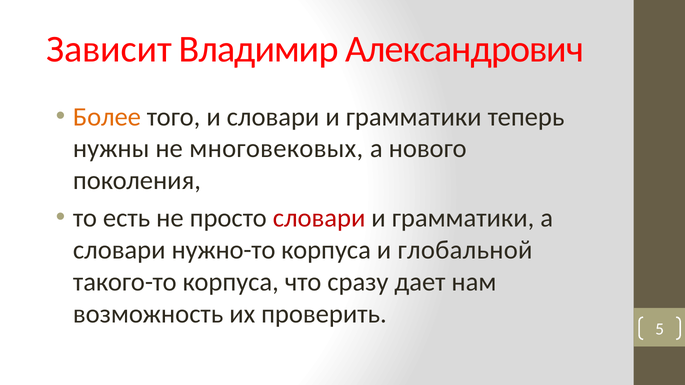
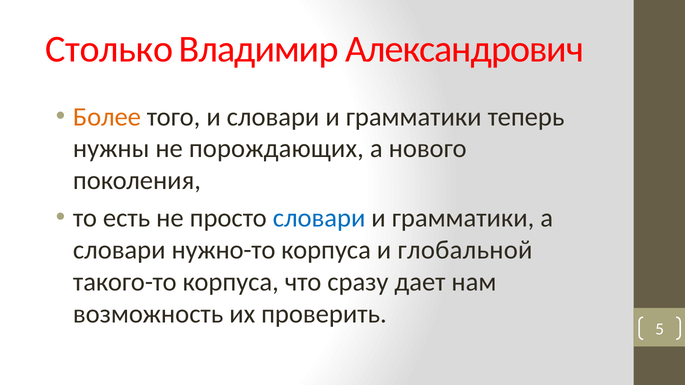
Зависит: Зависит -> Столько (109, 49)
многовековых: многовековых -> порождающих (276, 149)
словари colour: red -> blue (319, 218)
